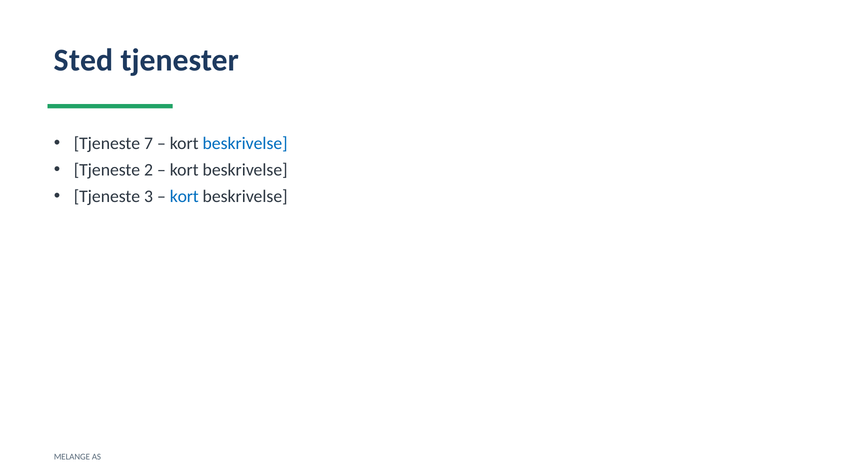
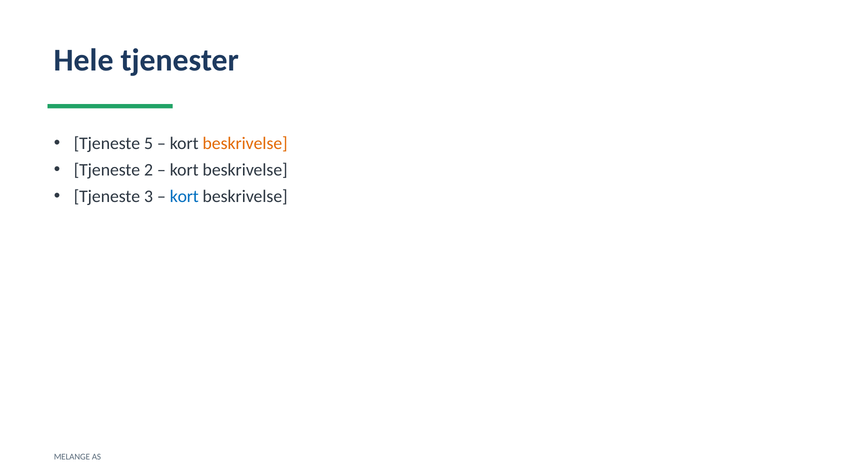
Sted: Sted -> Hele (84, 60)
7: 7 -> 5 (148, 143)
beskrivelse colour: blue -> orange (245, 143)
